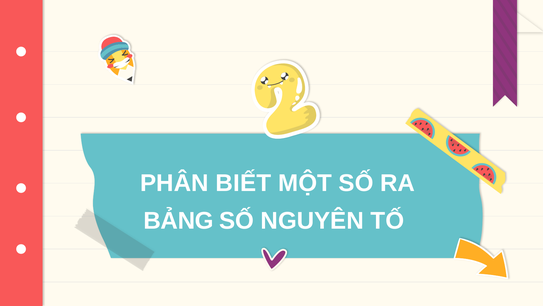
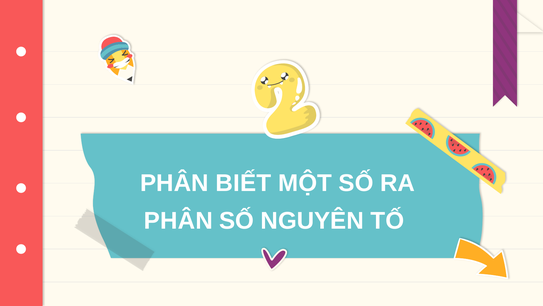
BẢNG: BẢNG -> PHÂN (178, 221)
